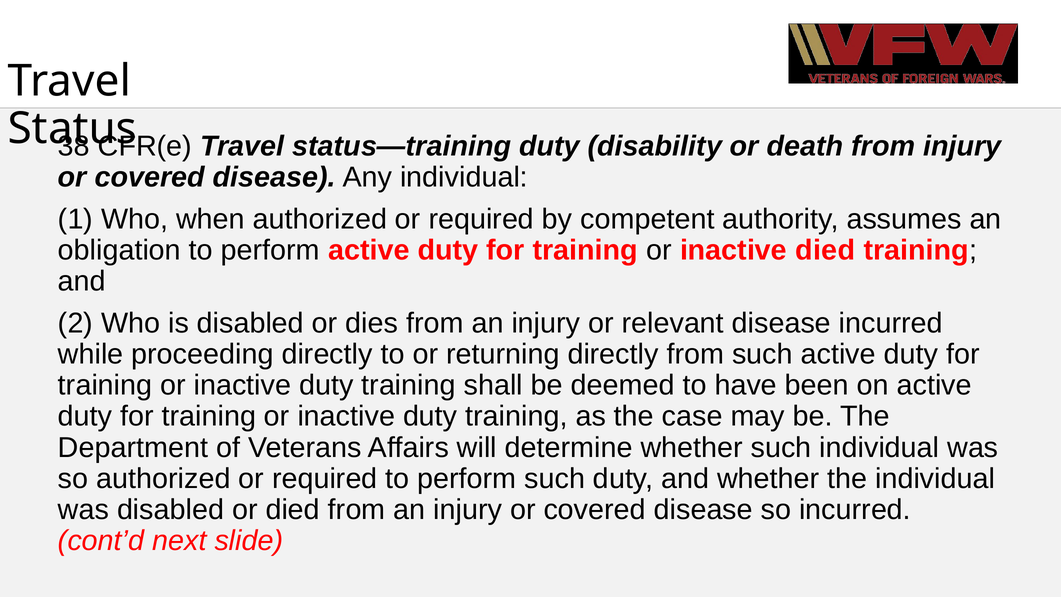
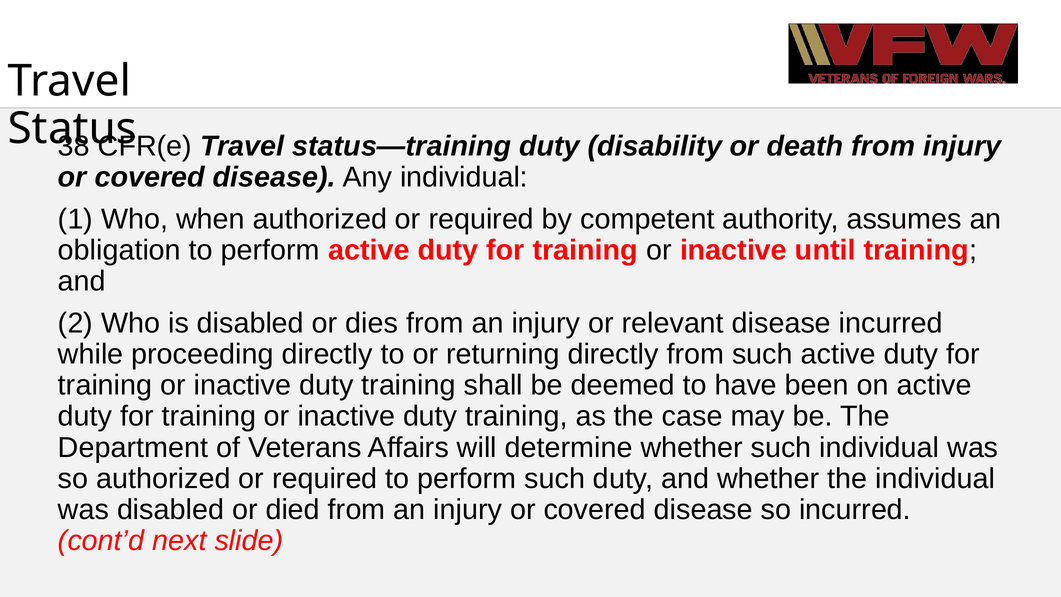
inactive died: died -> until (825, 250)
